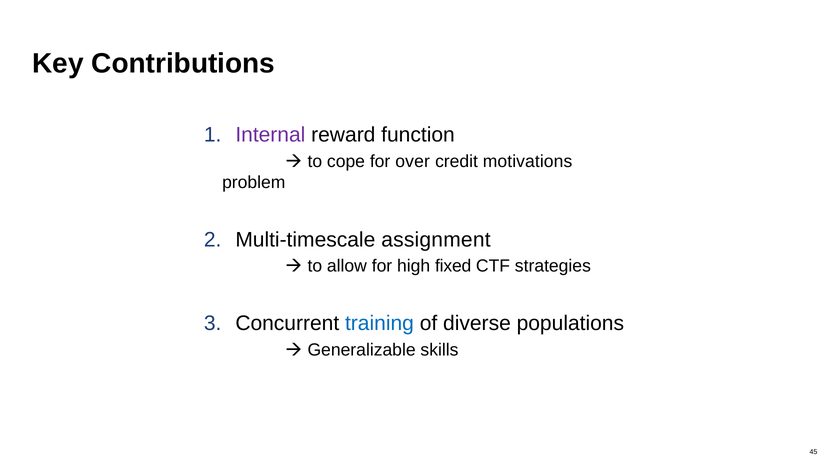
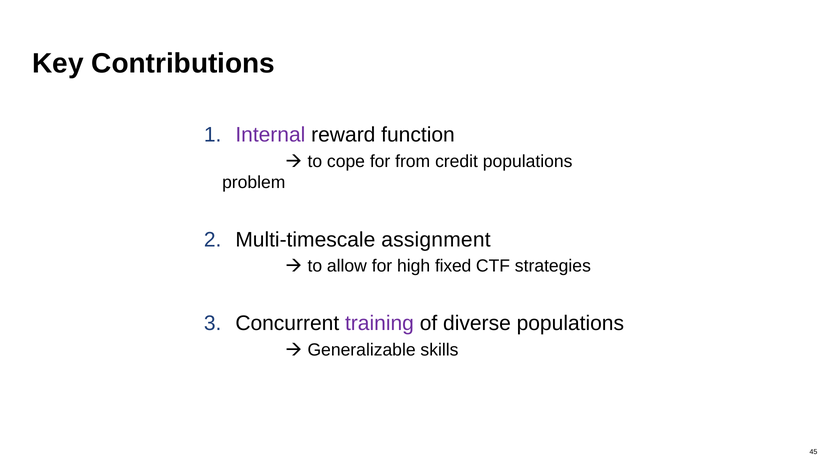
over: over -> from (413, 161)
credit motivations: motivations -> populations (528, 161)
training colour: blue -> purple (379, 323)
